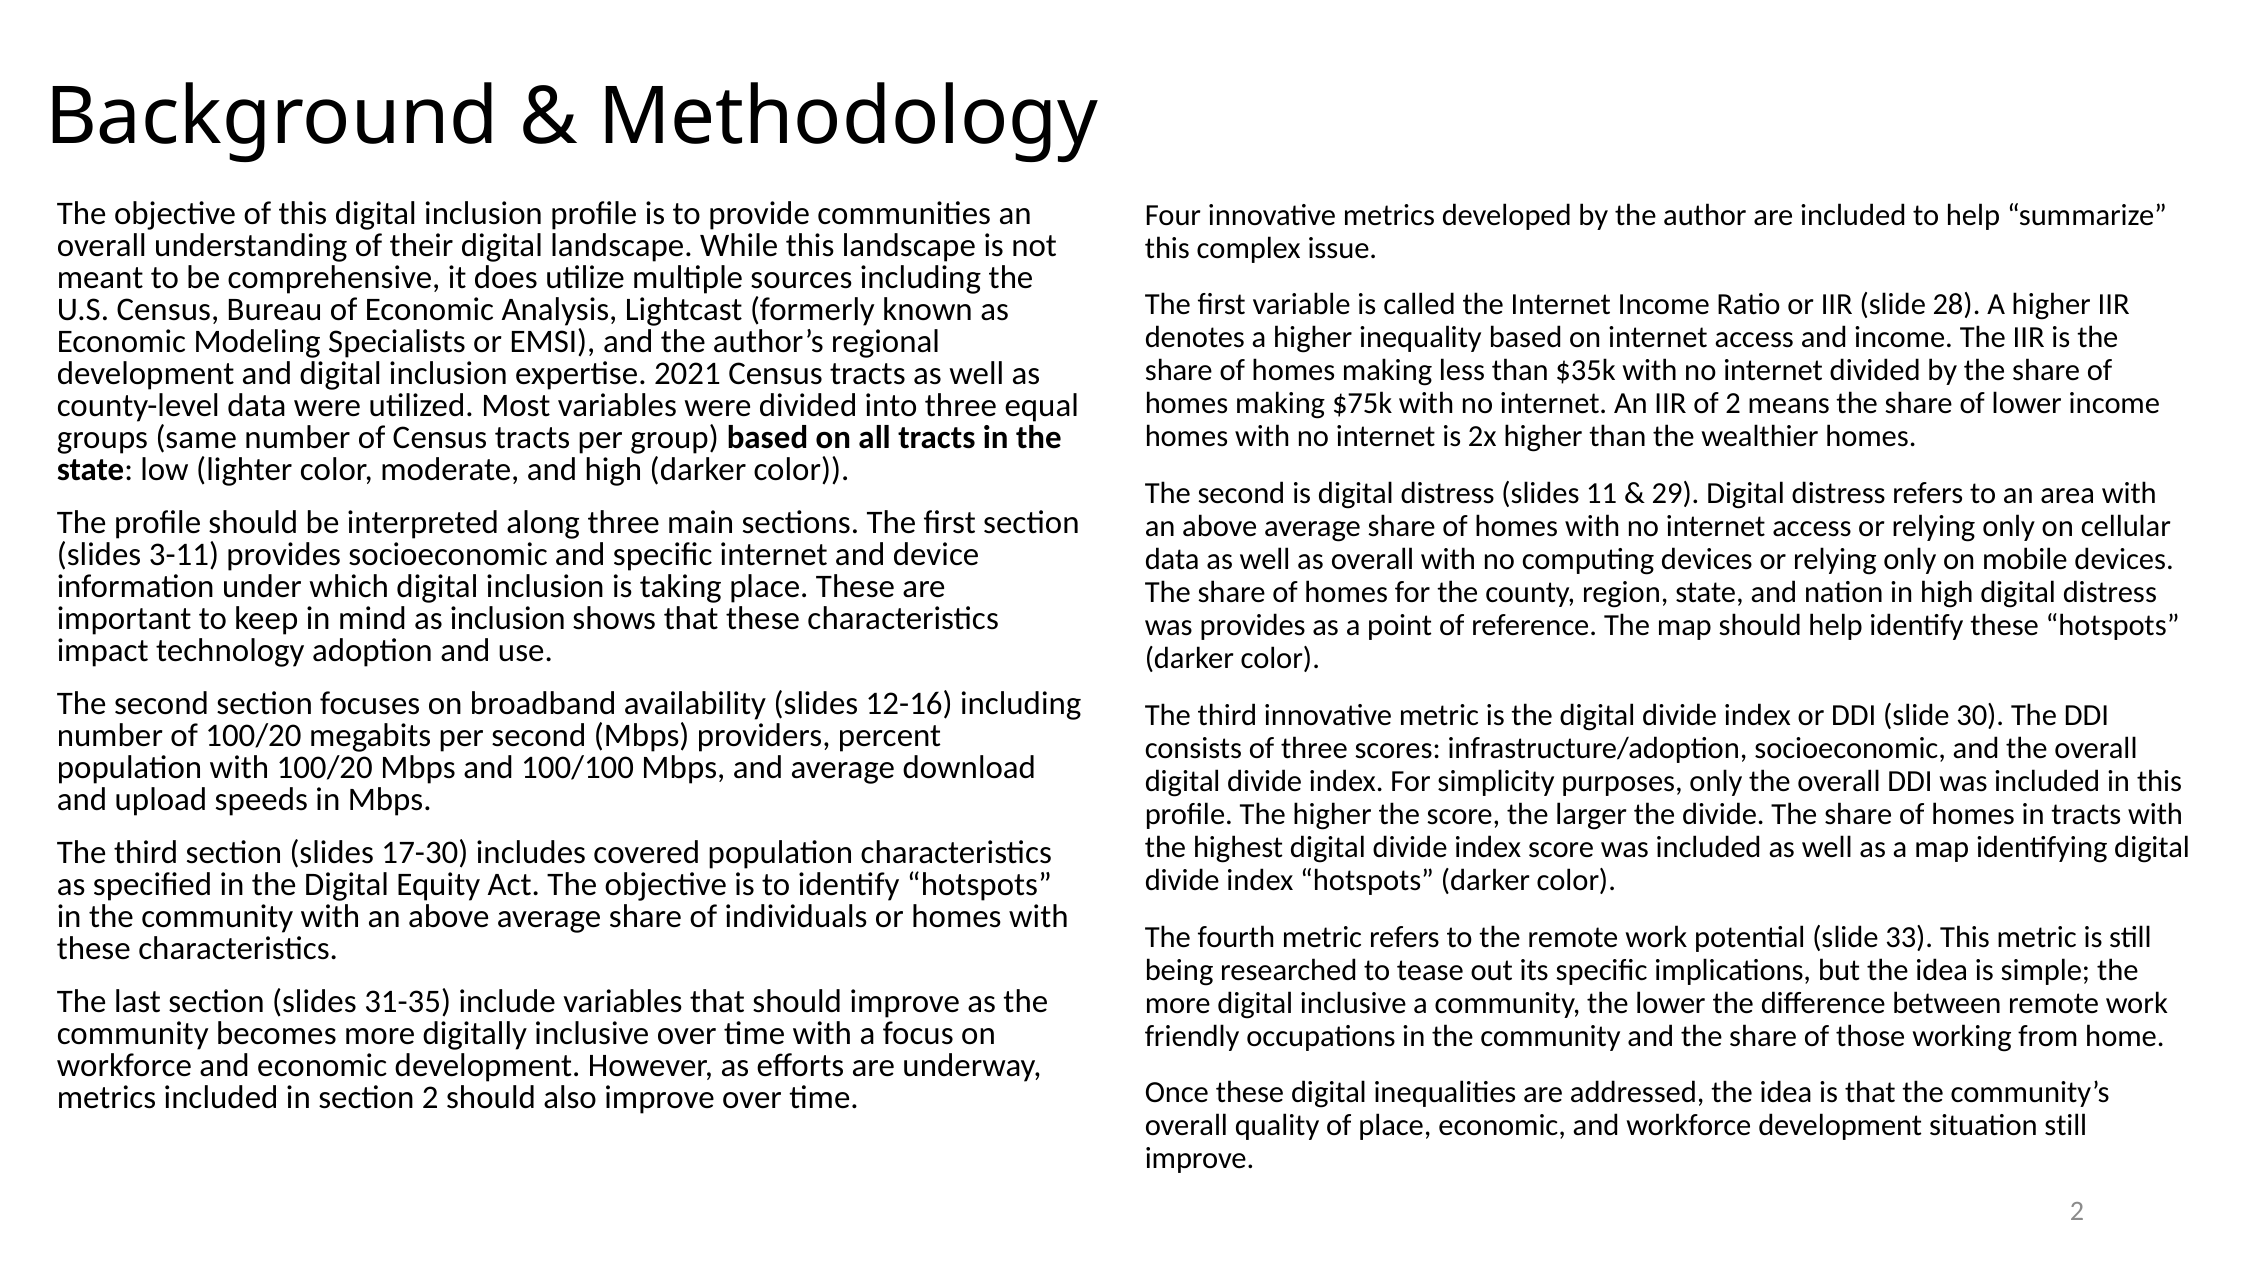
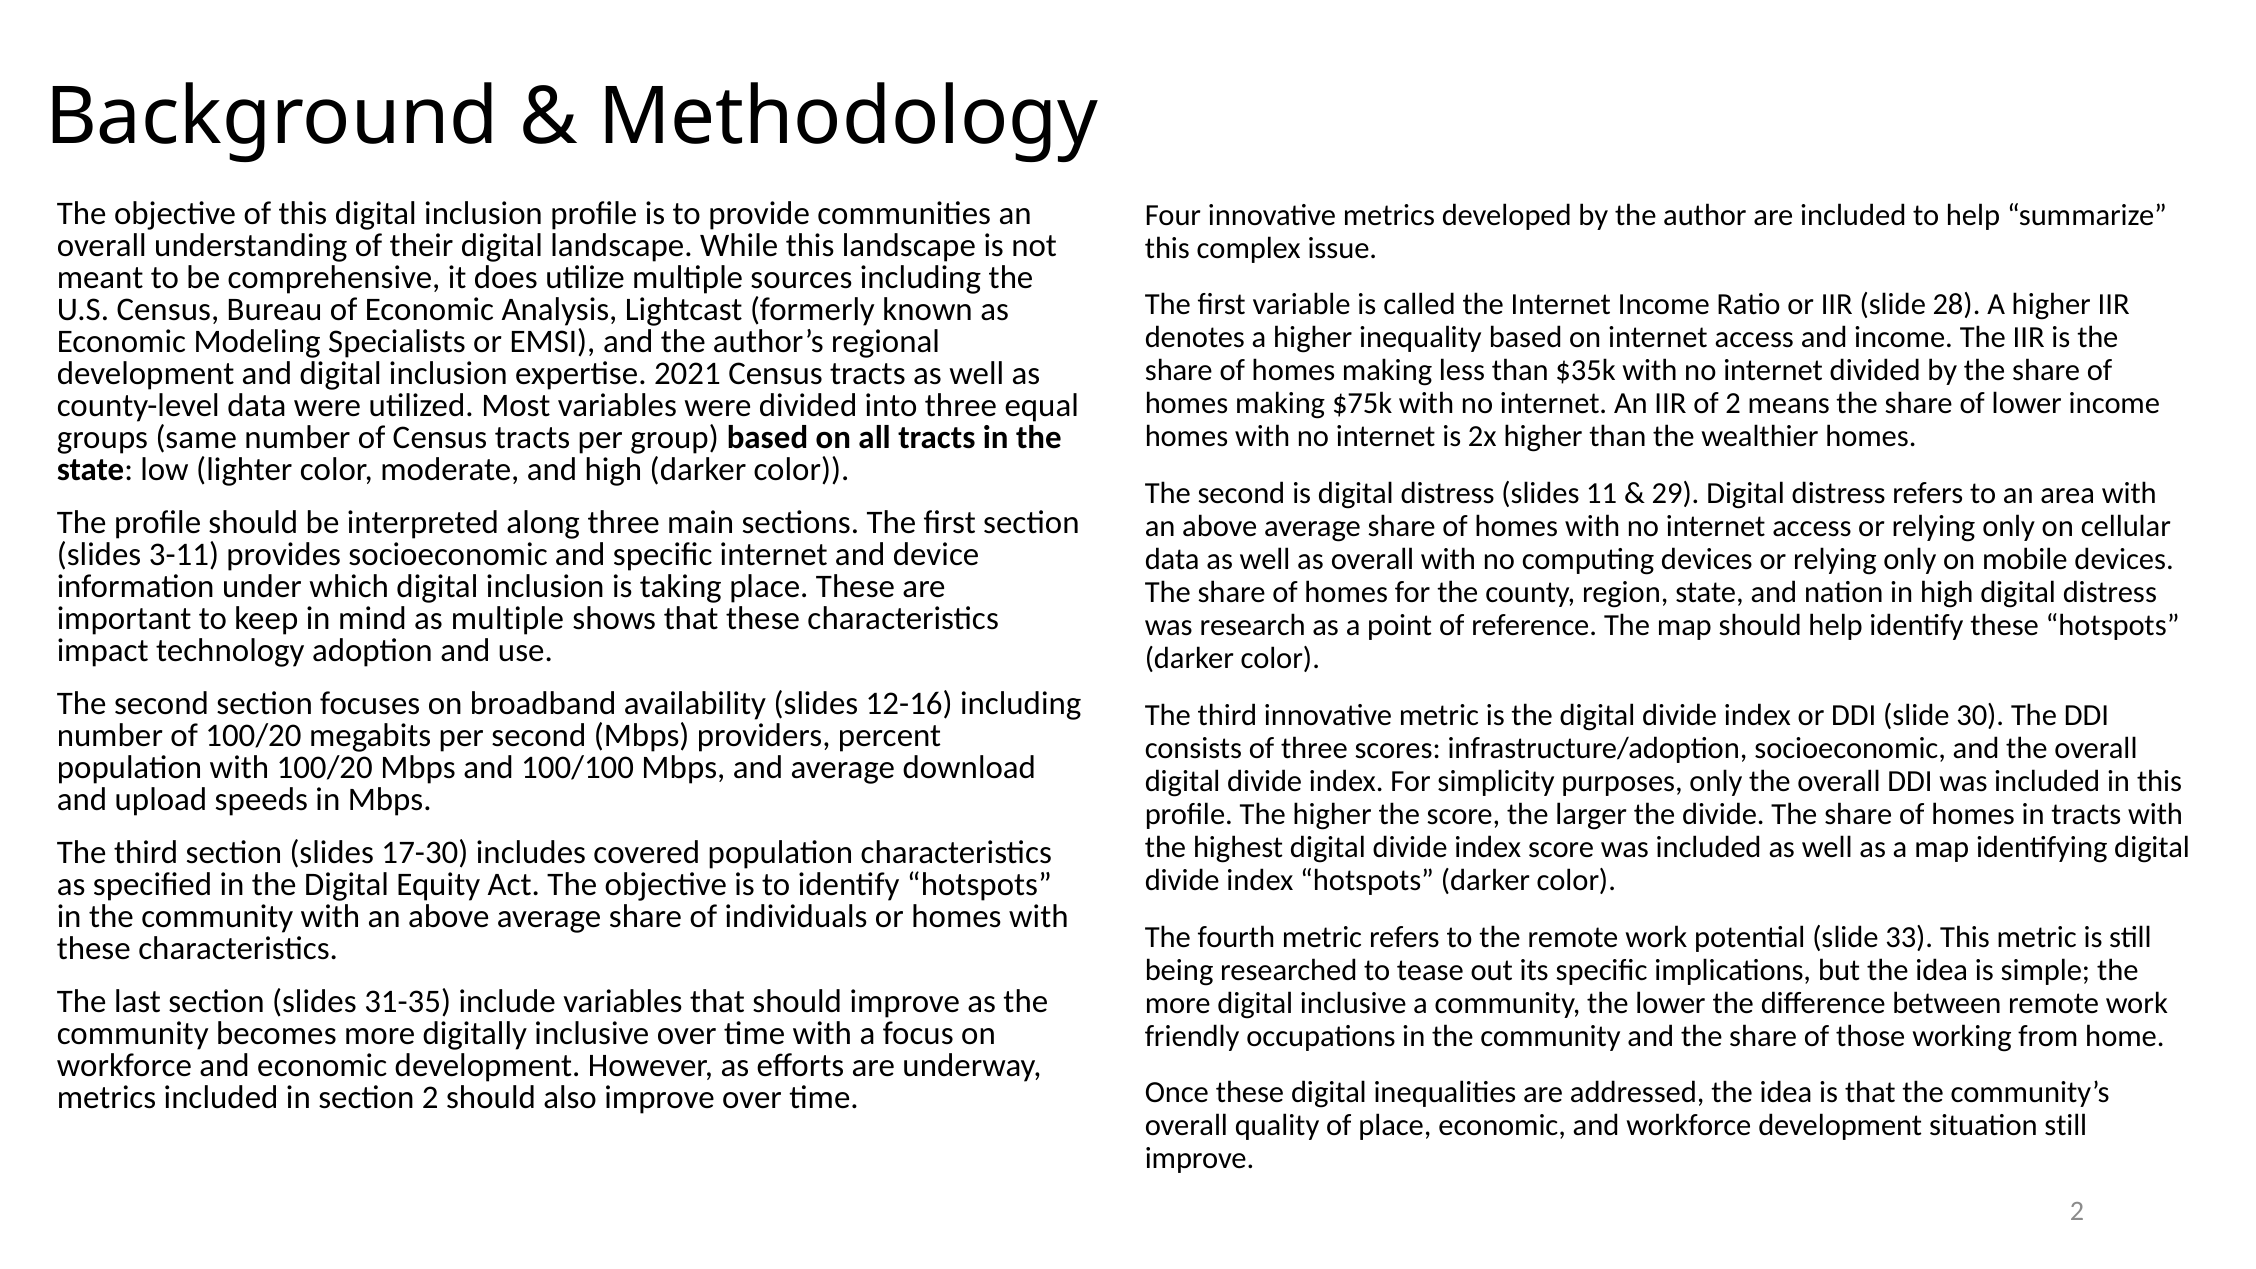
as inclusion: inclusion -> multiple (507, 618)
was provides: provides -> research (1253, 626)
